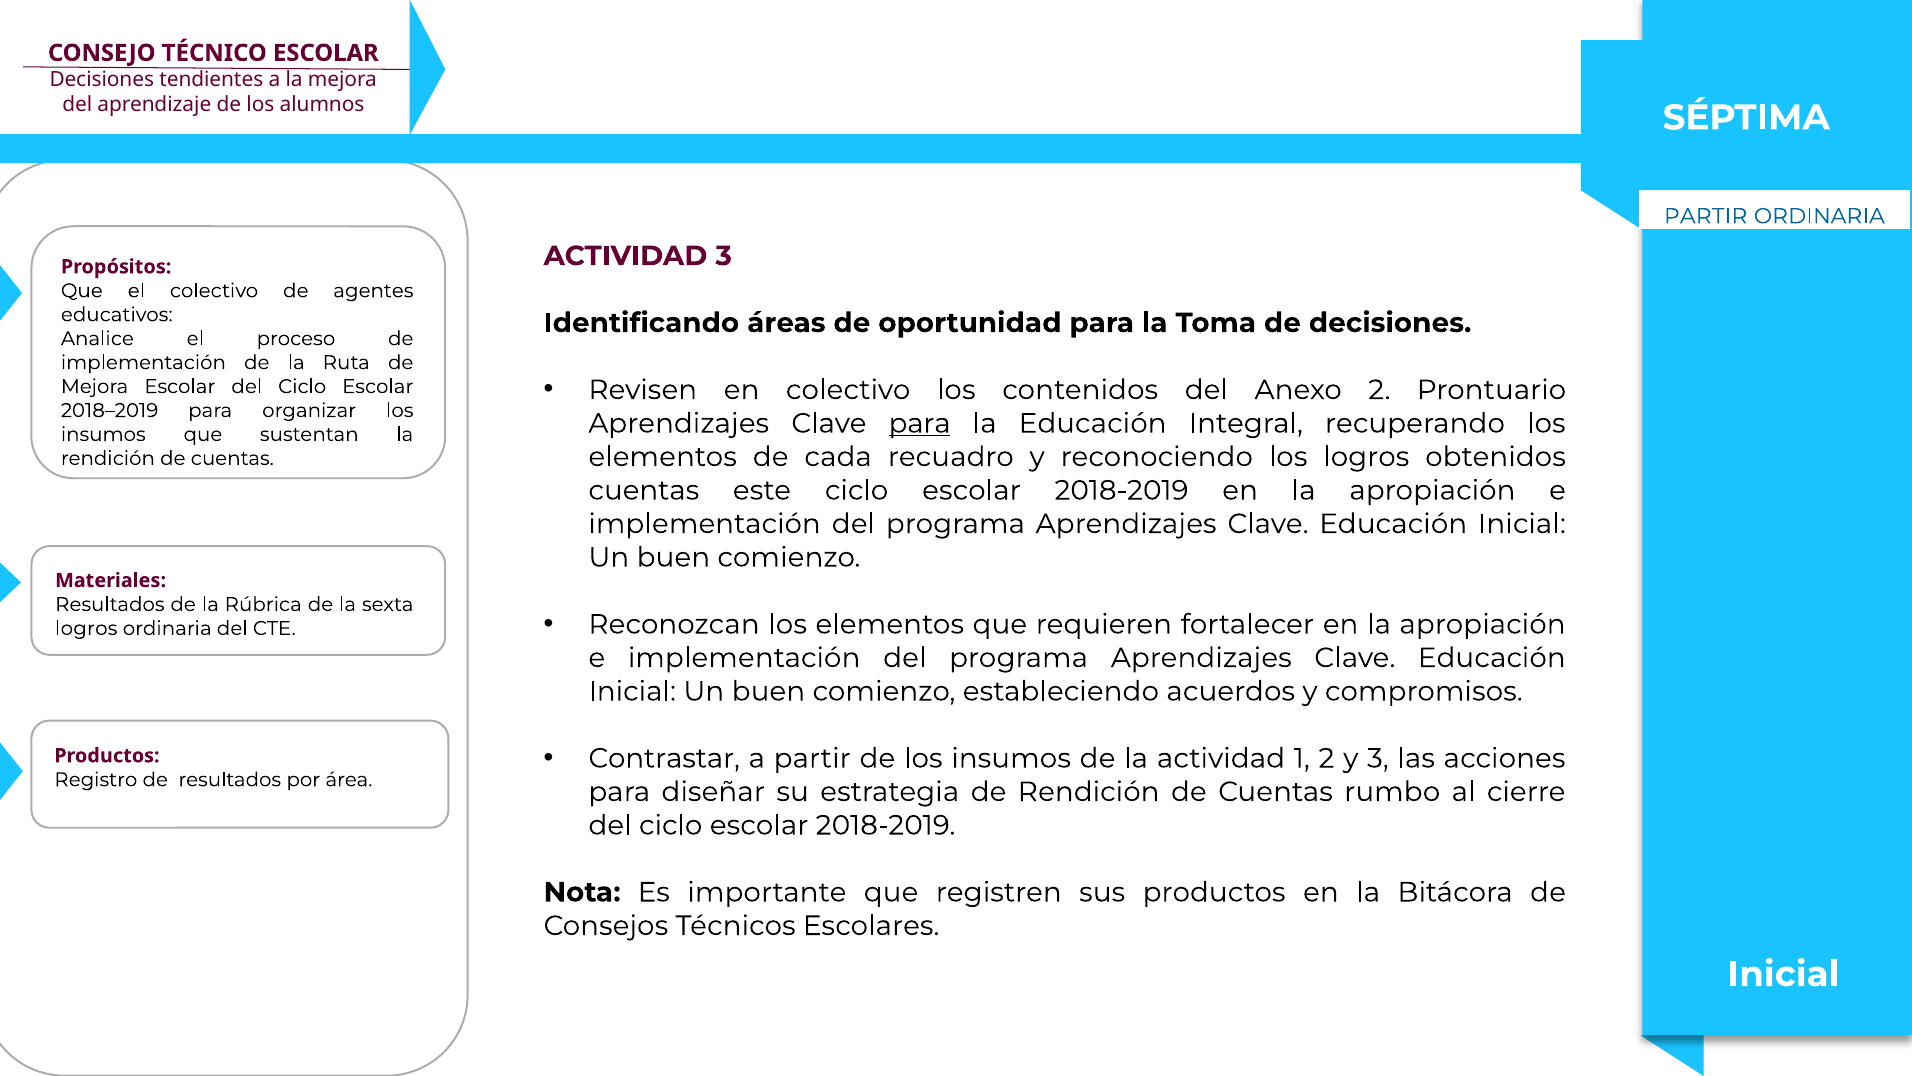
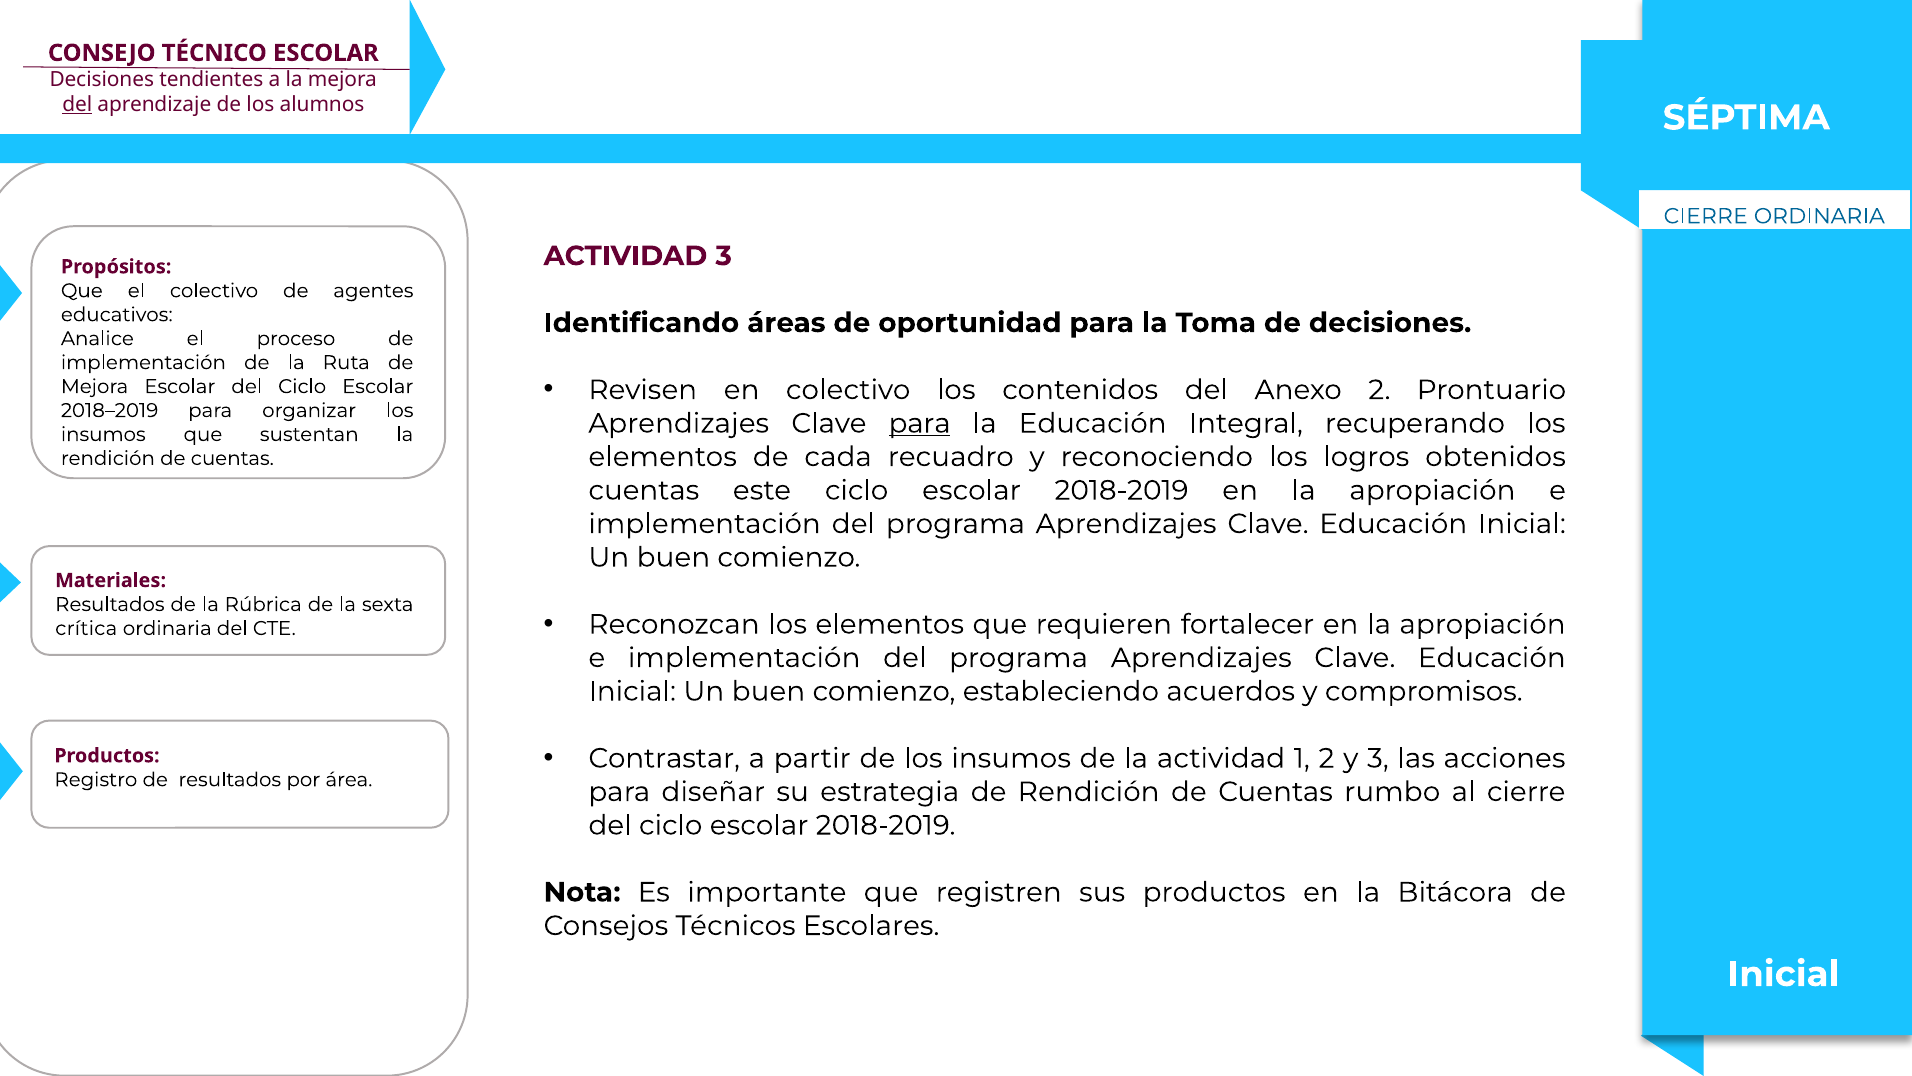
del underline: none -> present (77, 105)
PARTIR: PARTIR -> CIERRE (1706, 216)
logros: logros -> crítica (86, 628)
